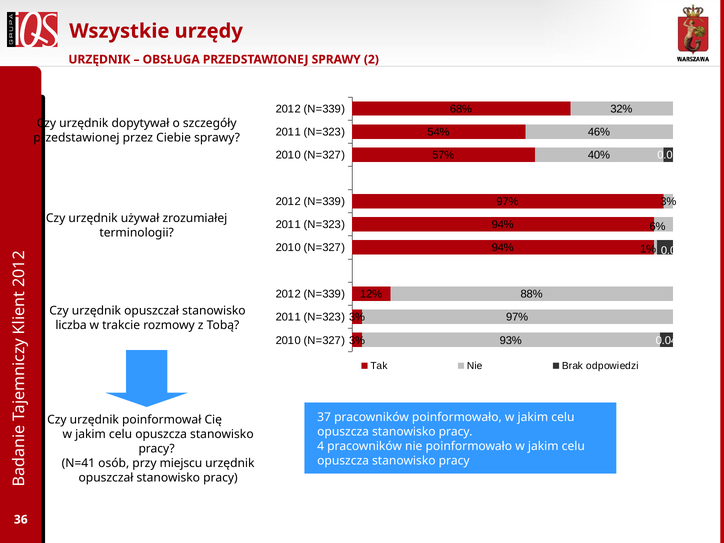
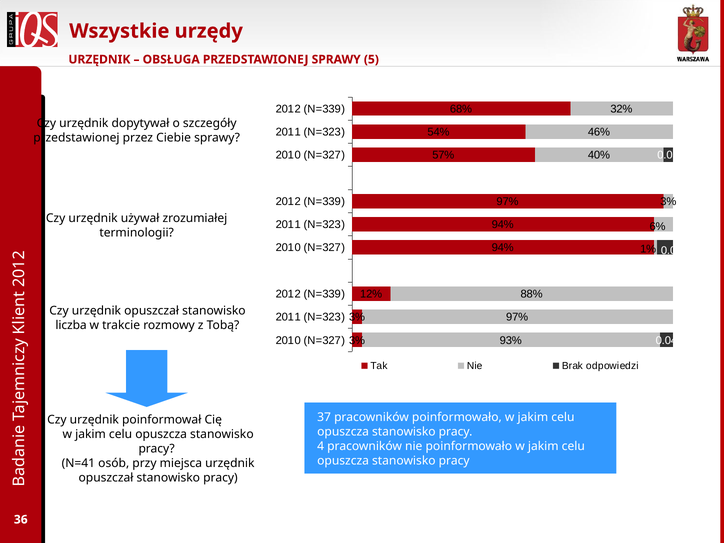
SPRAWY 2: 2 -> 5 (371, 59)
miejscu: miejscu -> miejsca (181, 463)
